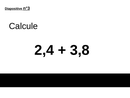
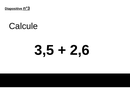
2,4: 2,4 -> 3,5 (44, 50)
3,8: 3,8 -> 2,6 (80, 50)
